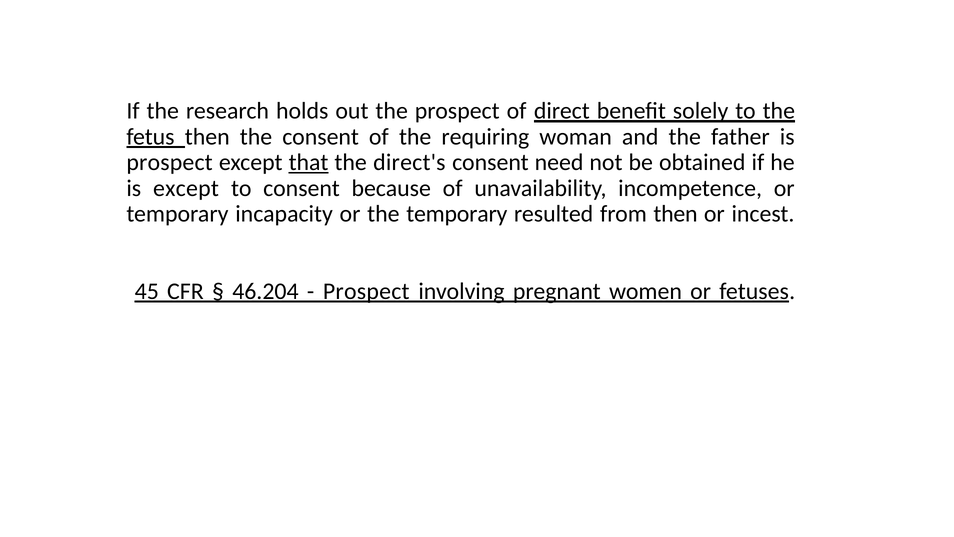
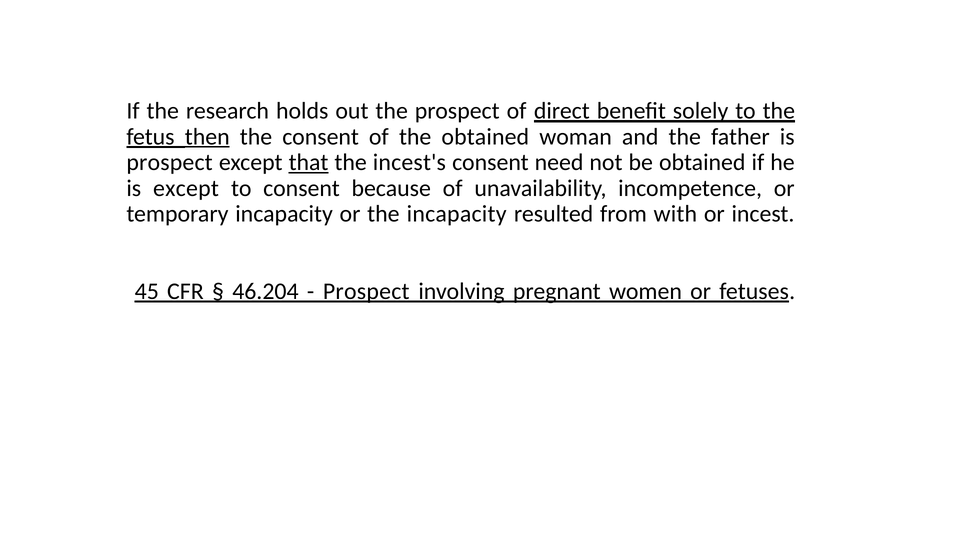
then underline: none -> present (207, 137)
the requiring: requiring -> obtained (485, 137)
direct's: direct's -> incest's (409, 162)
the temporary: temporary -> incapacity (457, 214)
from then: then -> with (675, 214)
